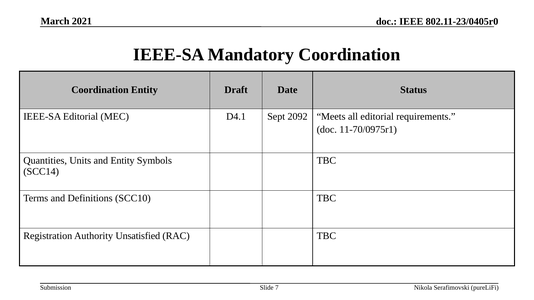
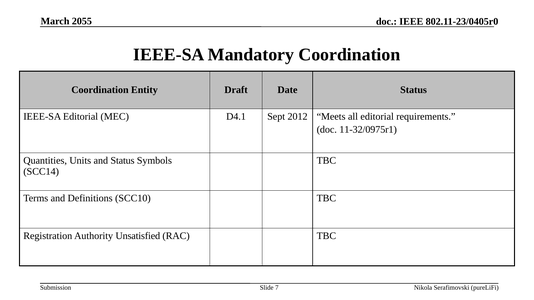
2021: 2021 -> 2055 (82, 21)
2092: 2092 -> 2012 (298, 117)
11-70/0975r1: 11-70/0975r1 -> 11-32/0975r1 (368, 130)
and Entity: Entity -> Status (123, 161)
